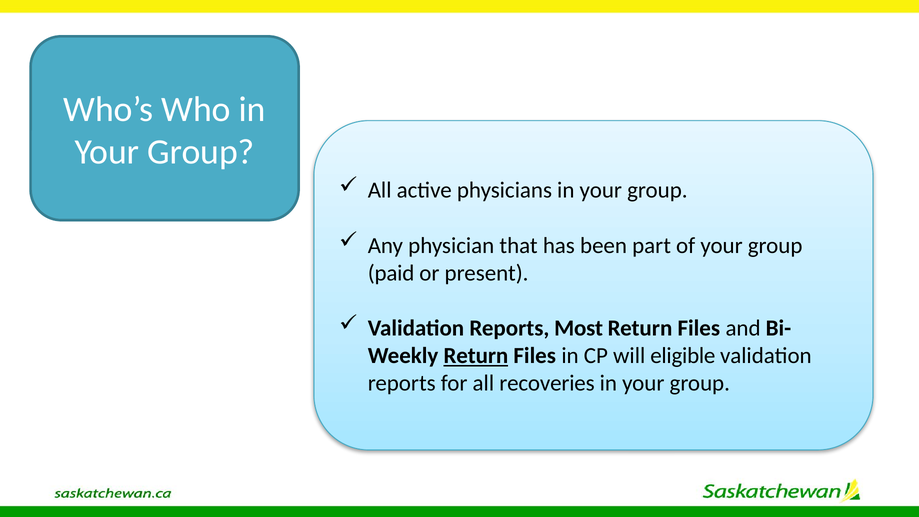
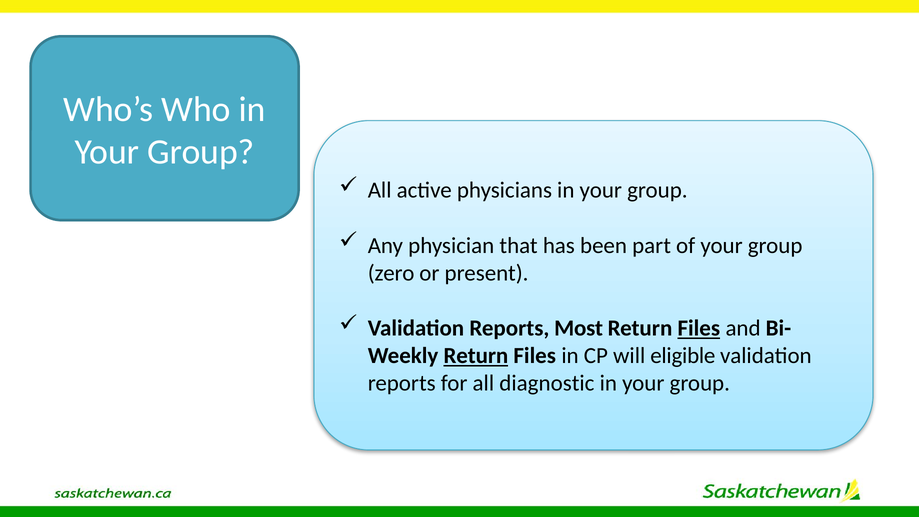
paid: paid -> zero (391, 273)
Files underline: none -> present (699, 328)
recoveries: recoveries -> diagnostic (547, 383)
